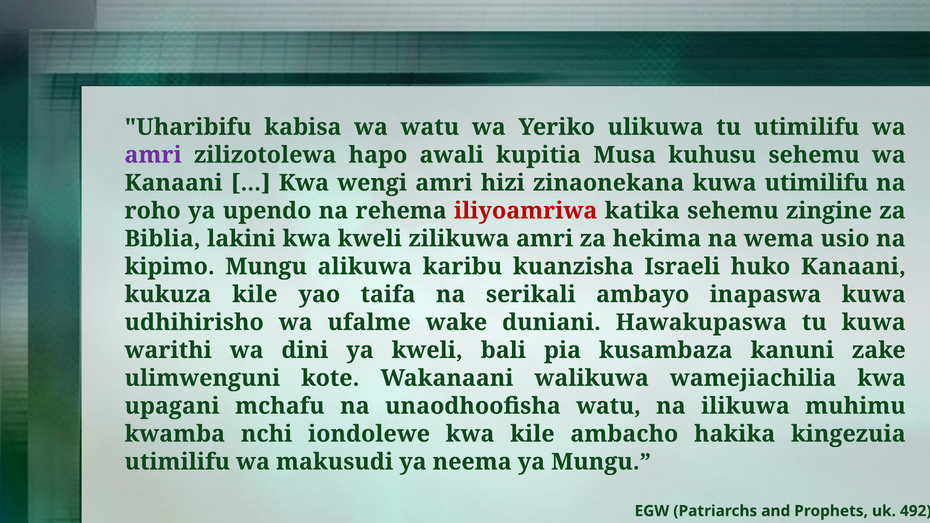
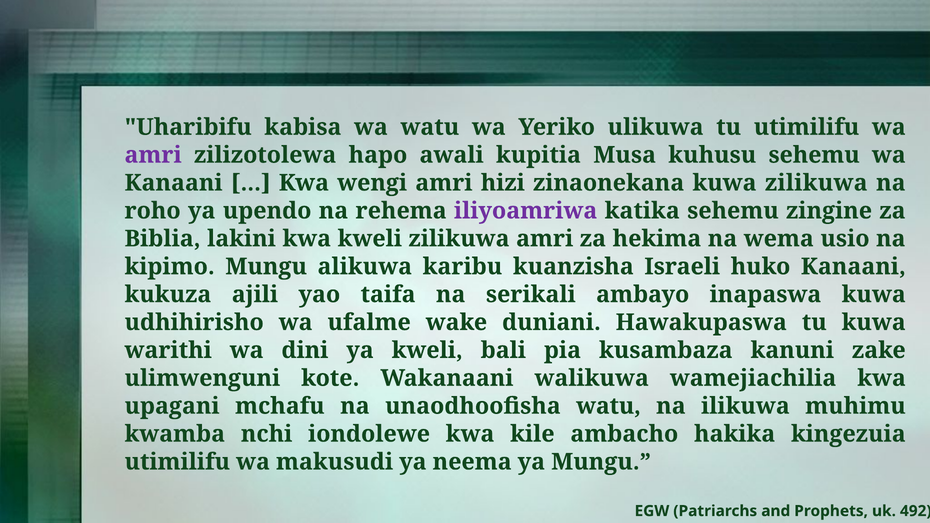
kuwa utimilifu: utimilifu -> zilikuwa (816, 183)
iliyoamriwa colour: red -> purple (526, 211)
kukuza kile: kile -> ajili (255, 295)
